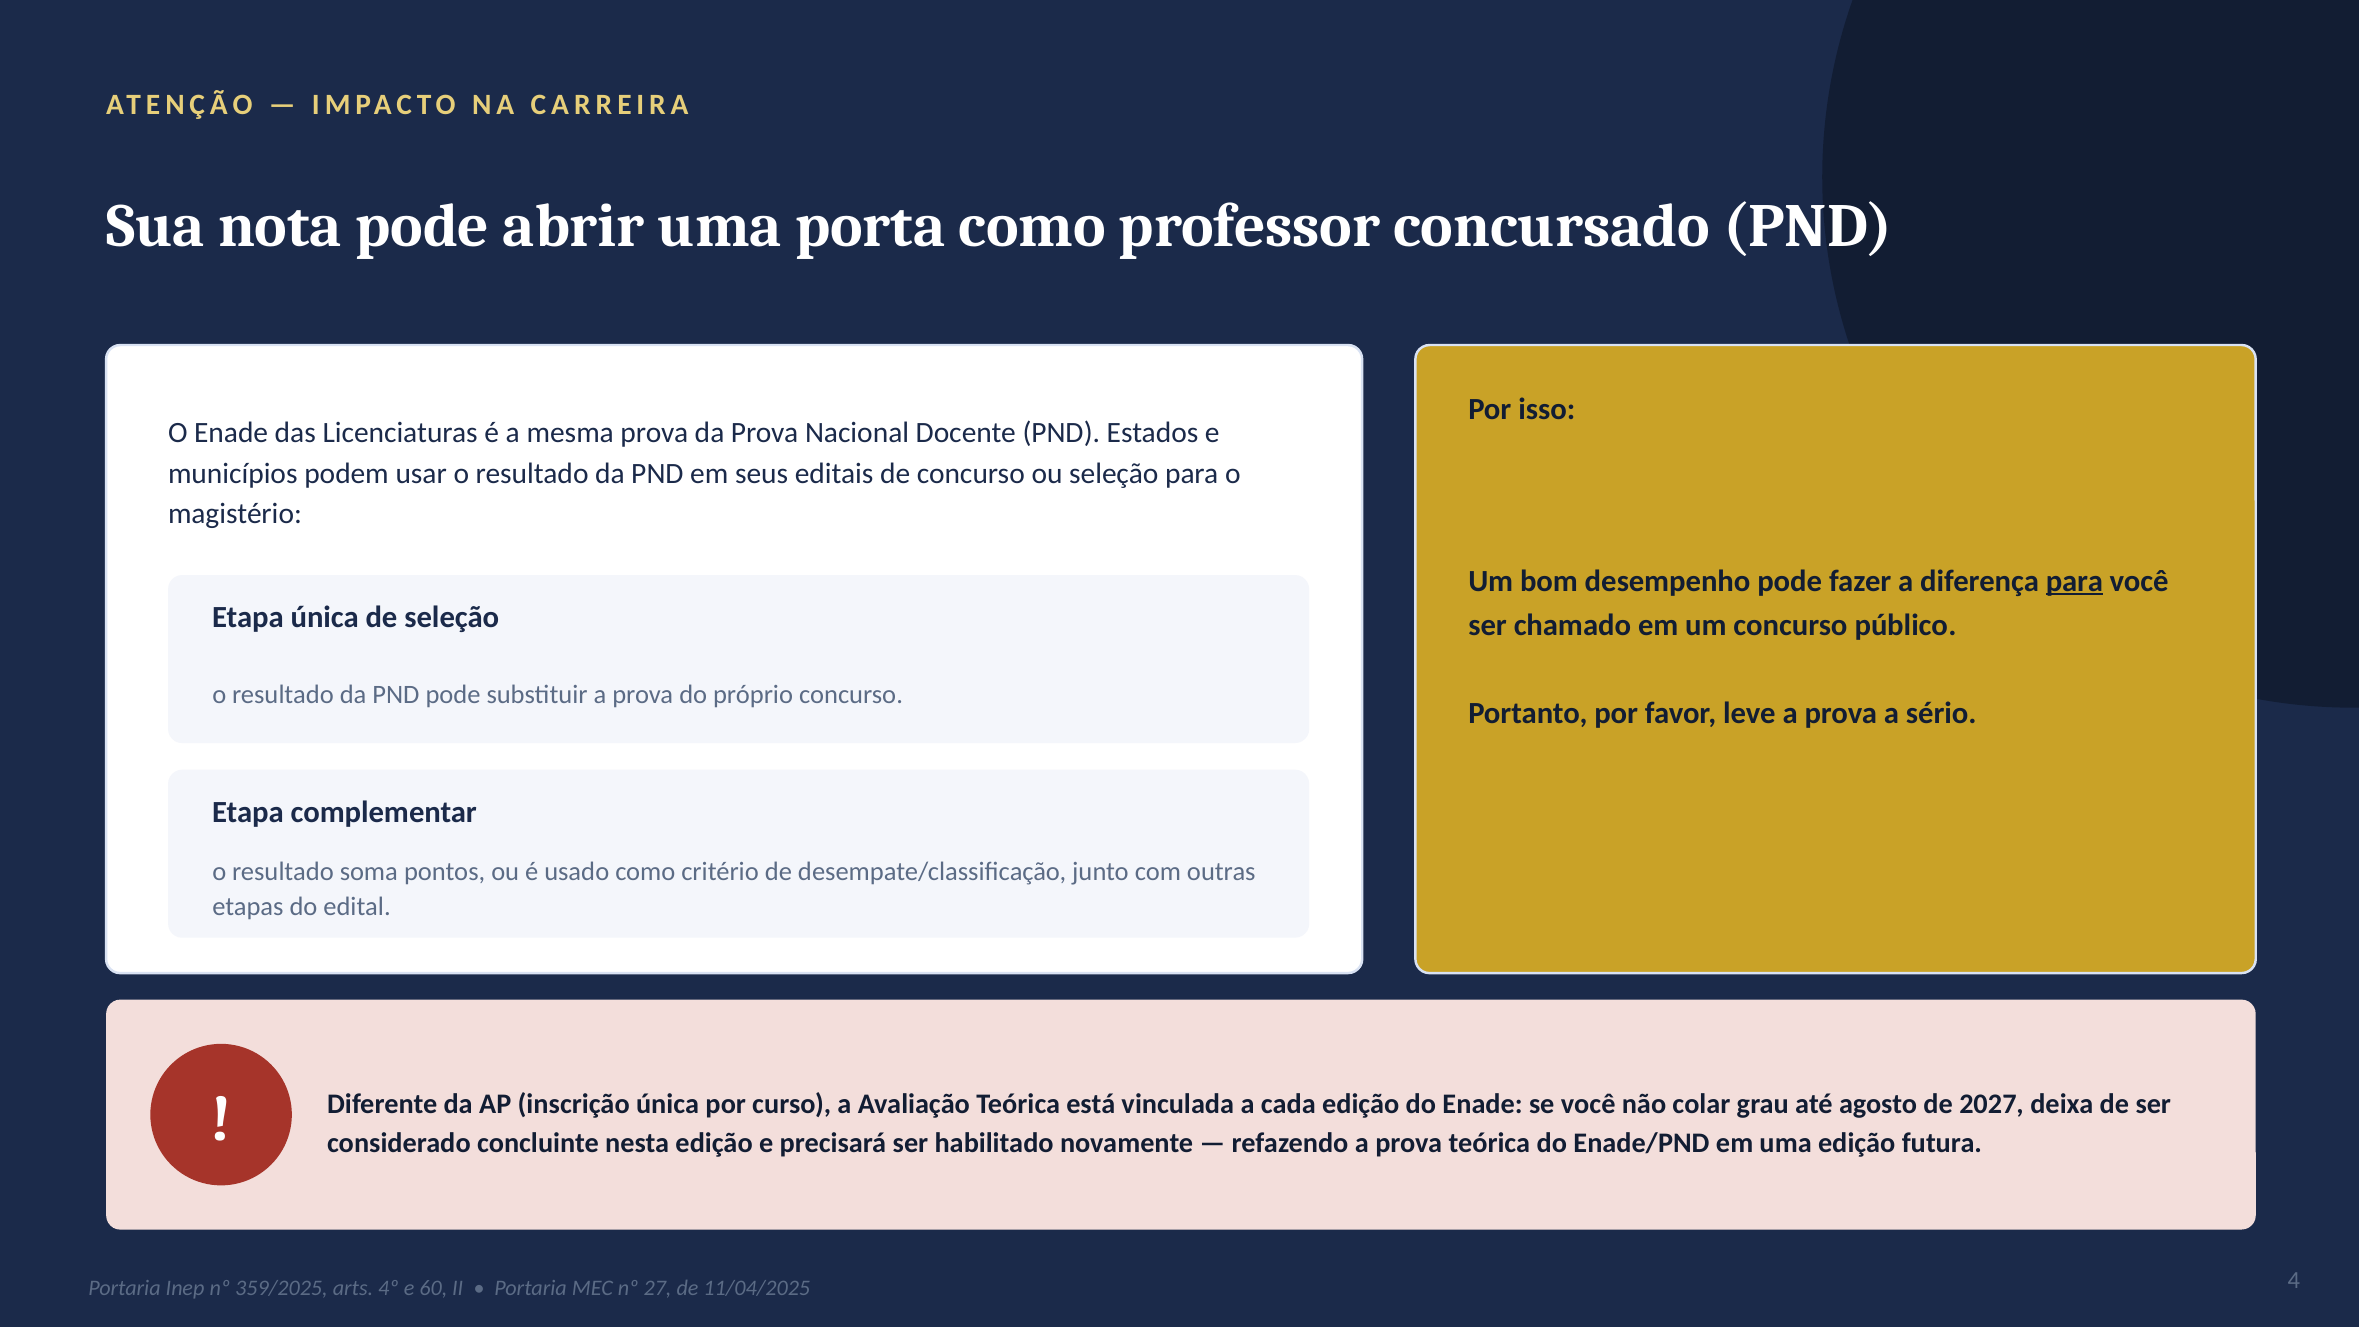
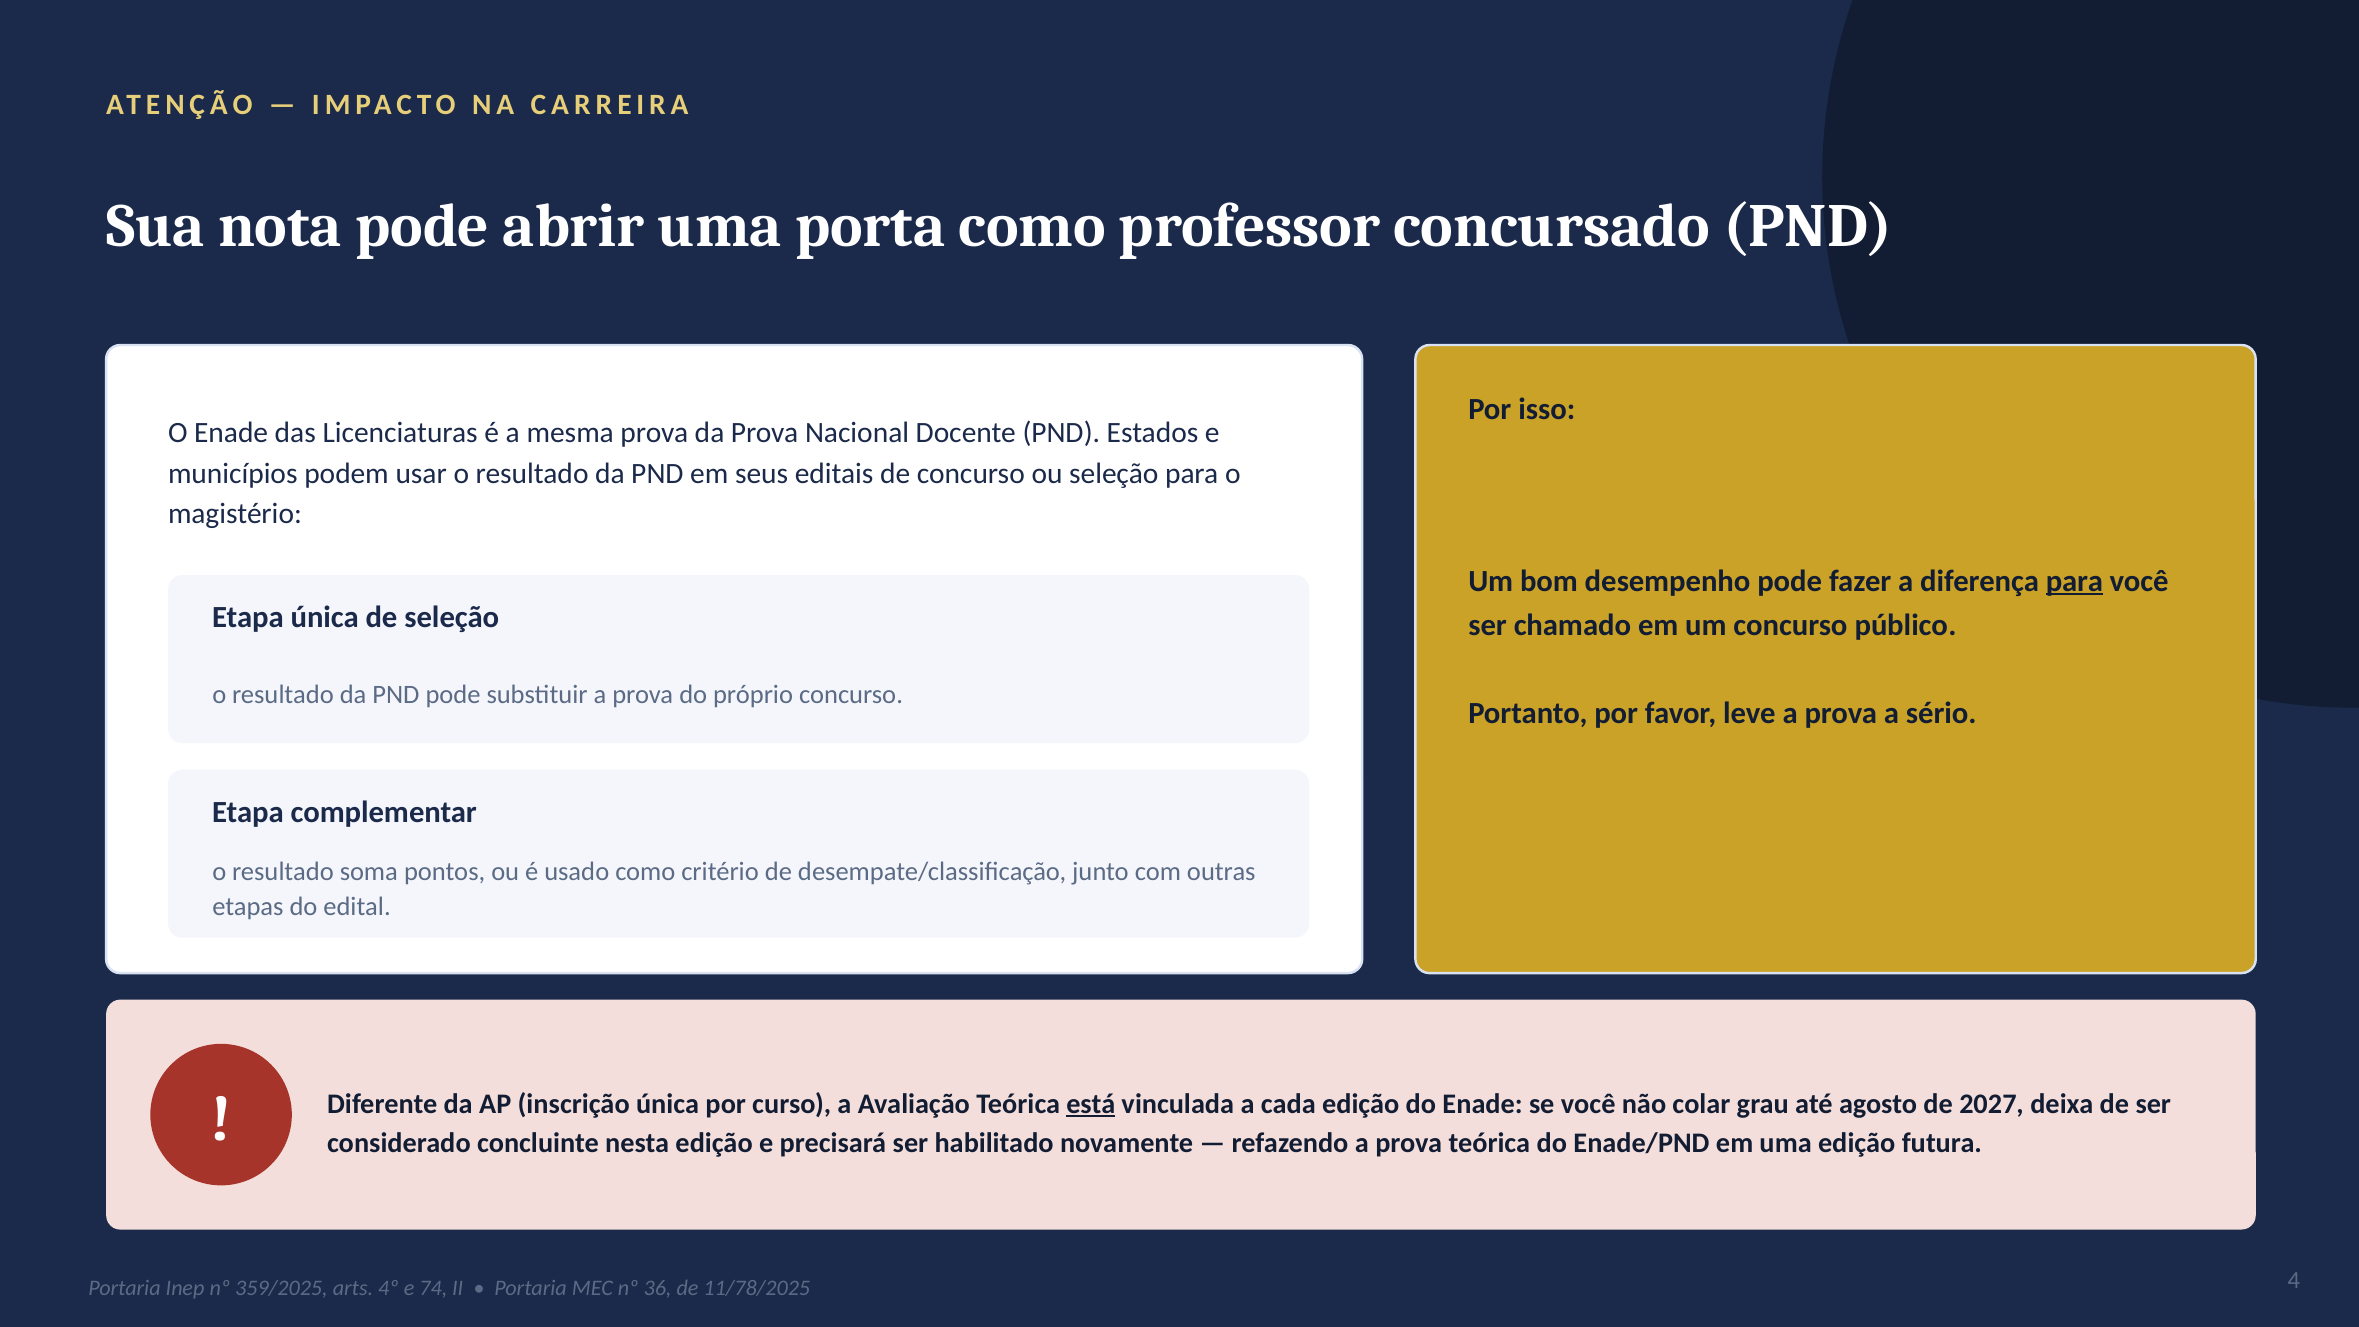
está underline: none -> present (1091, 1104)
60: 60 -> 74 (433, 1288)
27: 27 -> 36 (658, 1288)
11/04/2025: 11/04/2025 -> 11/78/2025 (757, 1288)
